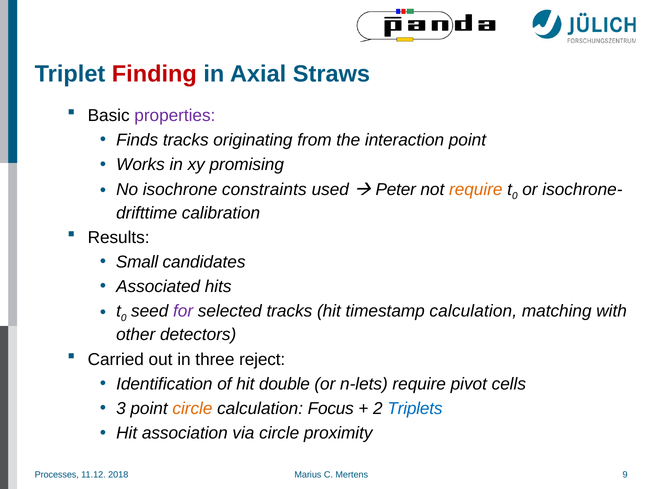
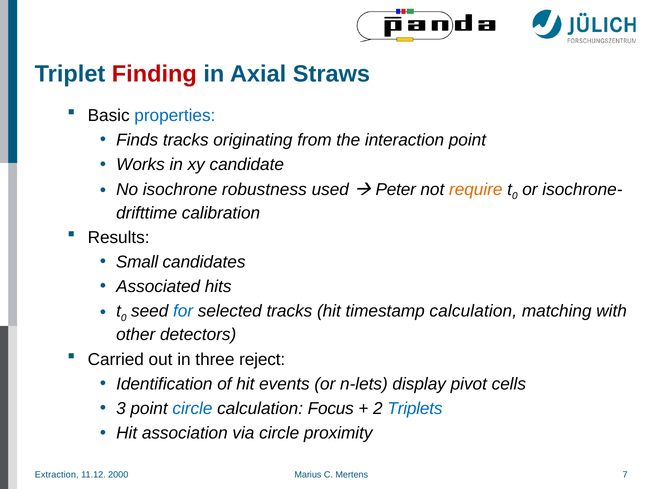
properties colour: purple -> blue (175, 116)
promising: promising -> candidate (247, 165)
constraints: constraints -> robustness (264, 189)
for colour: purple -> blue (183, 311)
double: double -> events (284, 384)
n-lets require: require -> display (419, 384)
circle colour: orange -> blue (192, 409)
Processes: Processes -> Extraction (57, 475)
2018: 2018 -> 2000 (118, 475)
9: 9 -> 7 (625, 475)
